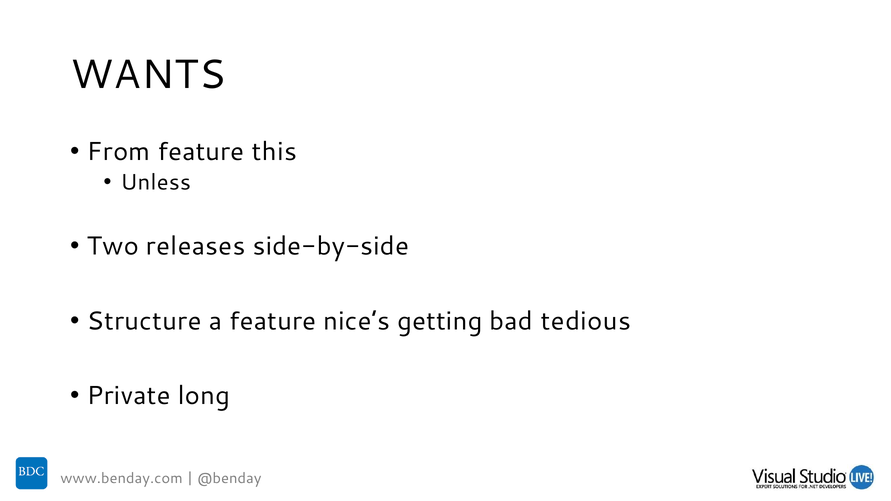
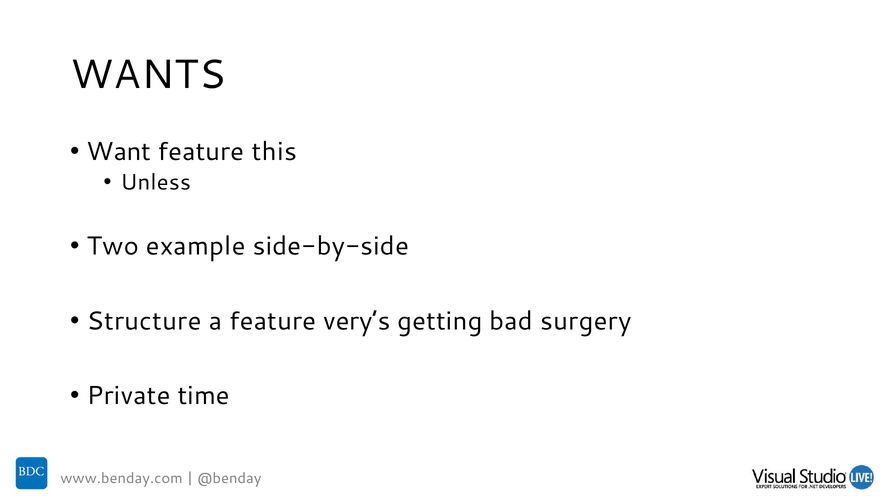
From: From -> Want (119, 152)
releases: releases -> example (196, 246)
nice’s: nice’s -> very’s (357, 321)
tedious: tedious -> surgery (586, 321)
long: long -> time (204, 396)
